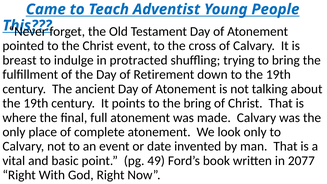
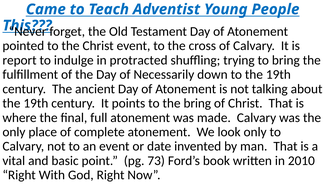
breast: breast -> report (20, 60)
Retirement: Retirement -> Necessarily (164, 75)
49: 49 -> 73 (156, 161)
2077: 2077 -> 2010 (301, 161)
